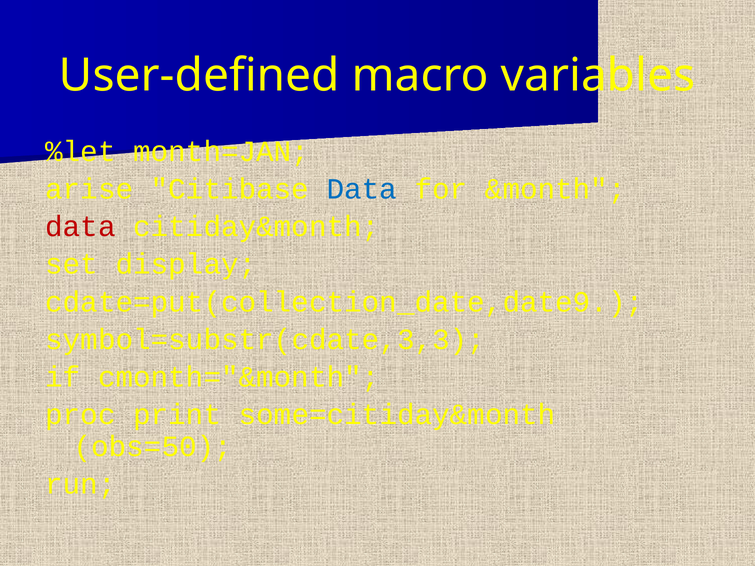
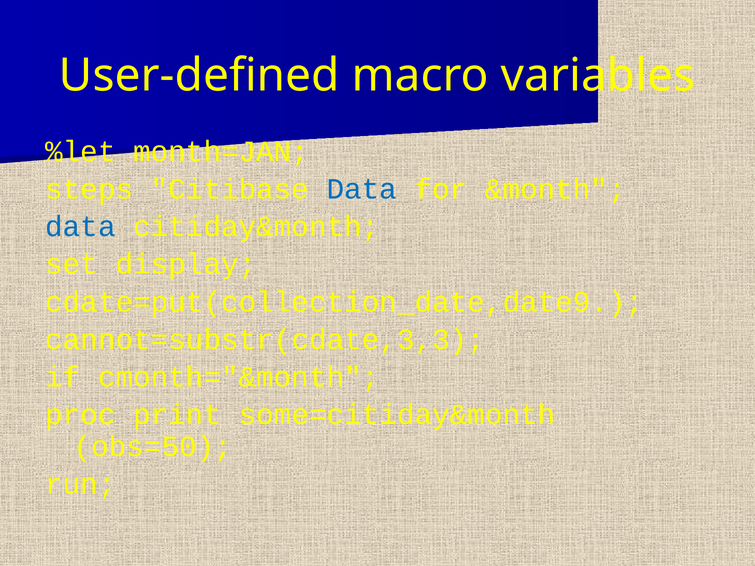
arise: arise -> steps (89, 189)
data colour: red -> blue (80, 227)
symbol=substr(cdate,3,3: symbol=substr(cdate,3,3 -> cannot=substr(cdate,3,3 (265, 340)
